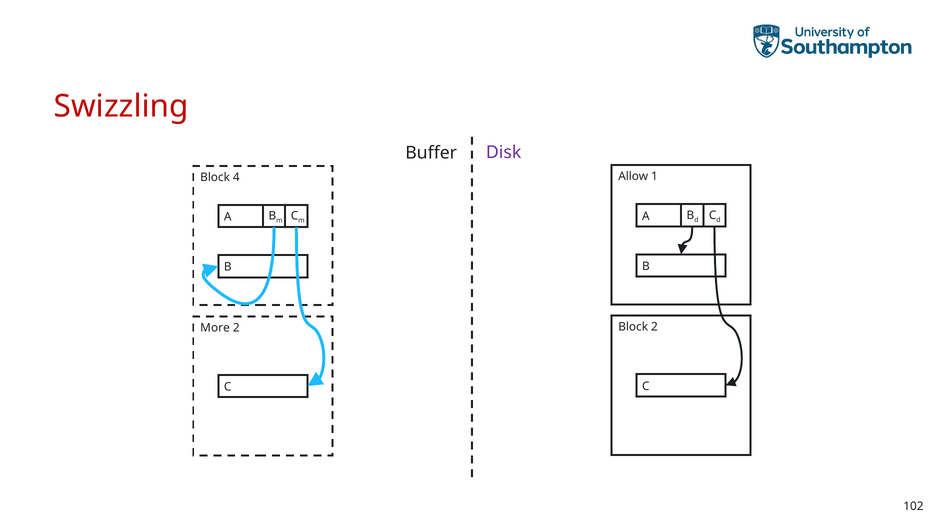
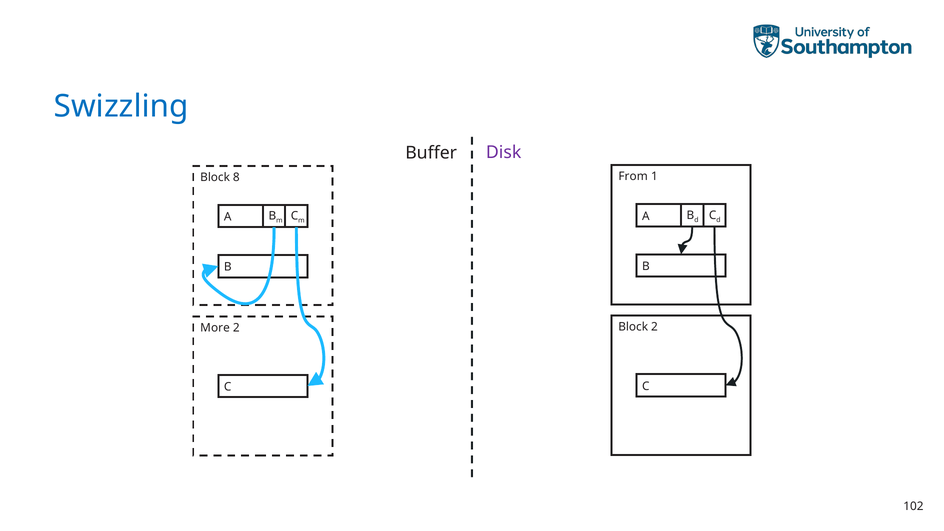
Swizzling colour: red -> blue (121, 106)
Allow: Allow -> From (633, 177)
4: 4 -> 8 (236, 177)
